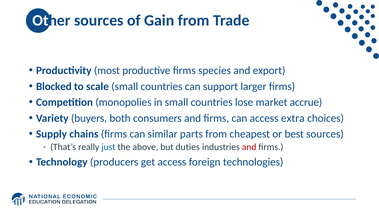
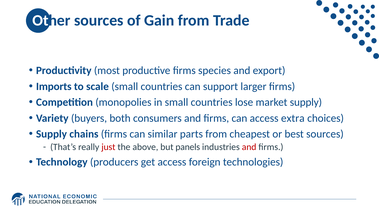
Blocked: Blocked -> Imports (54, 86)
market accrue: accrue -> supply (306, 102)
just colour: blue -> red (108, 147)
duties: duties -> panels (188, 147)
